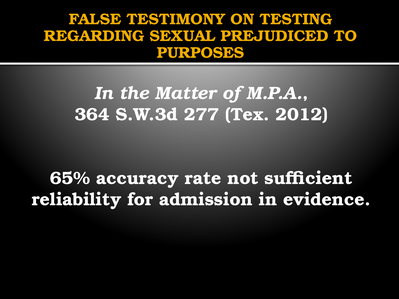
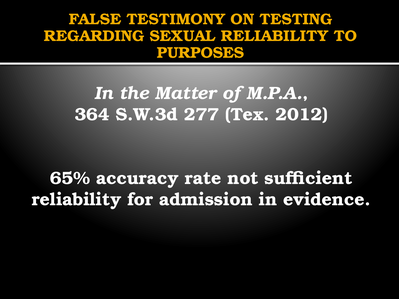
SEXUAL PREJUDICED: PREJUDICED -> RELIABILITY (274, 36)
